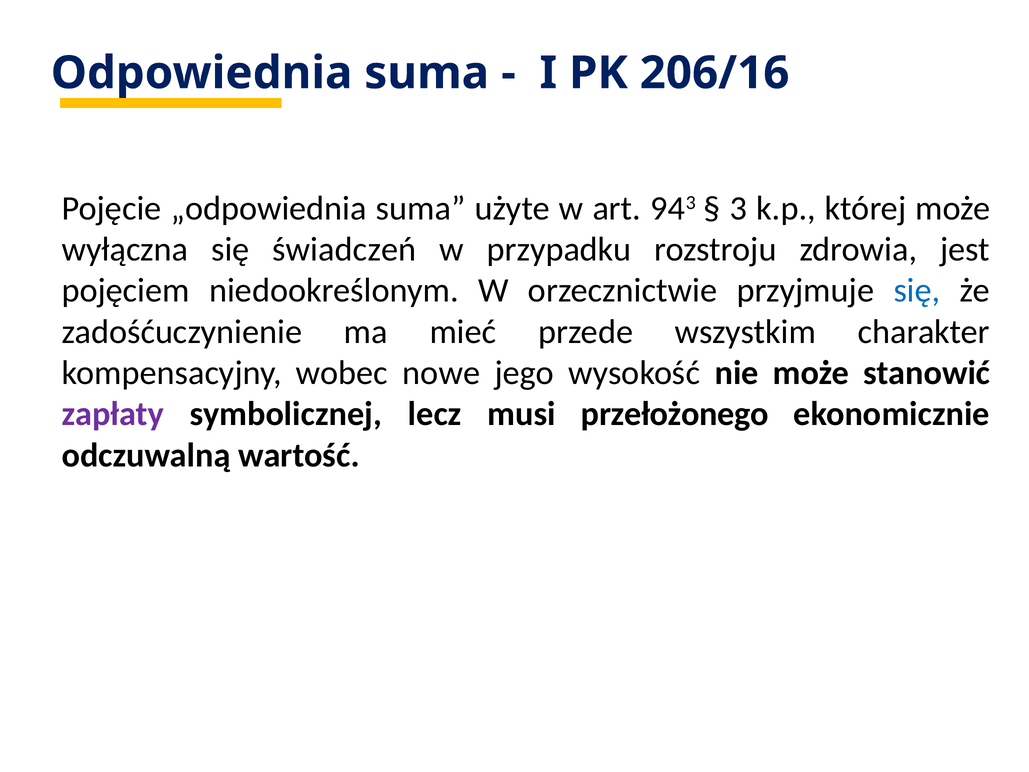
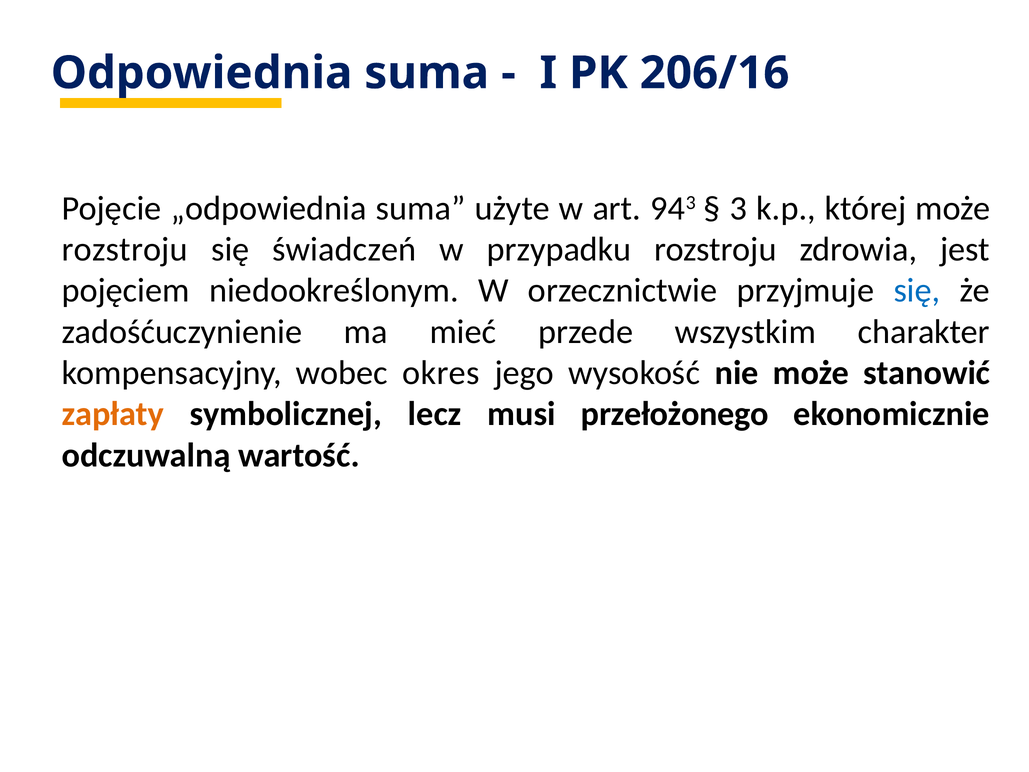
wyłączna: wyłączna -> rozstroju (125, 249)
nowe: nowe -> okres (441, 373)
zapłaty colour: purple -> orange (113, 414)
